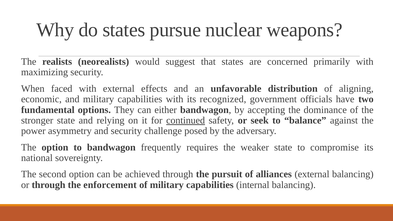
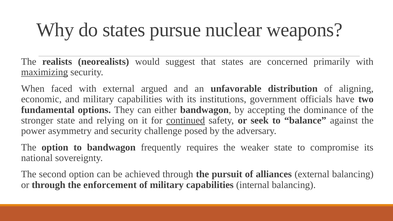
maximizing underline: none -> present (45, 72)
effects: effects -> argued (154, 89)
recognized: recognized -> institutions (223, 99)
